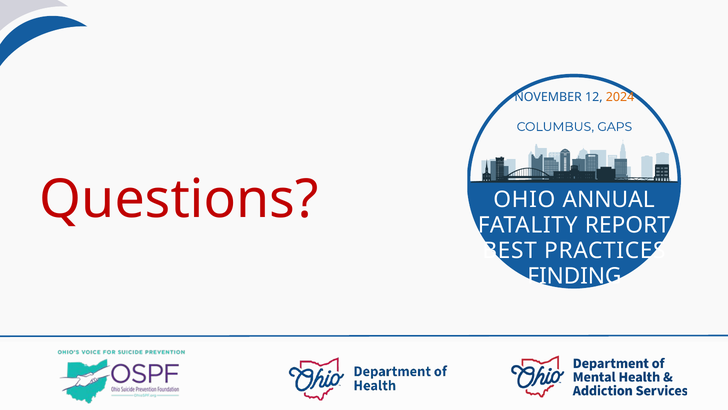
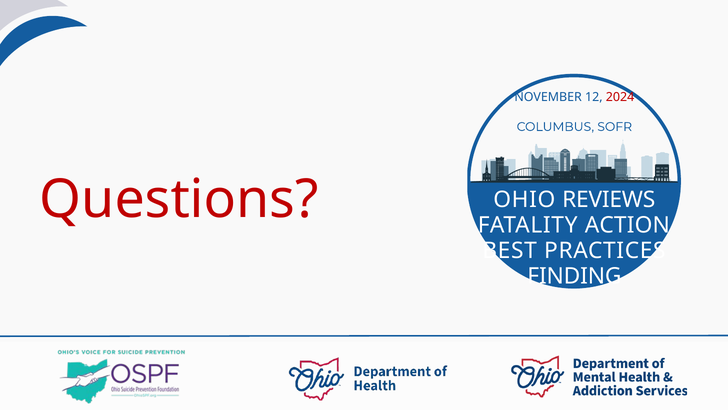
2024 colour: orange -> red (620, 97)
GAPS: GAPS -> SOFR (615, 127)
ANNUAL: ANNUAL -> REVIEWS (609, 200)
REPORT: REPORT -> ACTION (627, 225)
